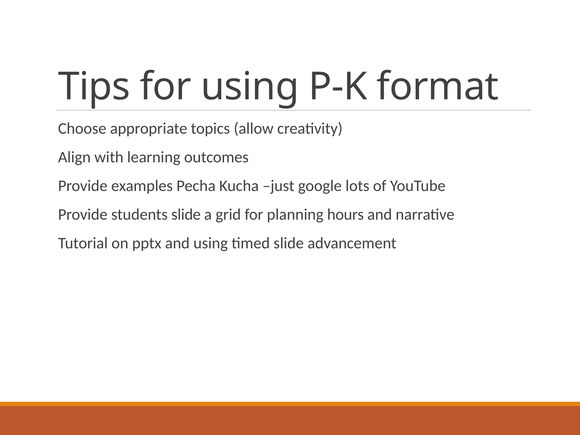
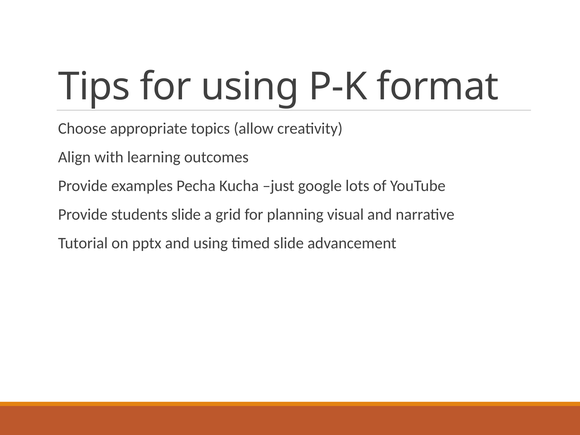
hours: hours -> visual (345, 215)
